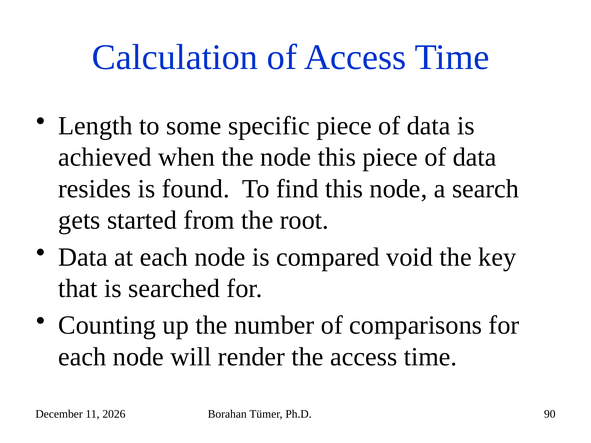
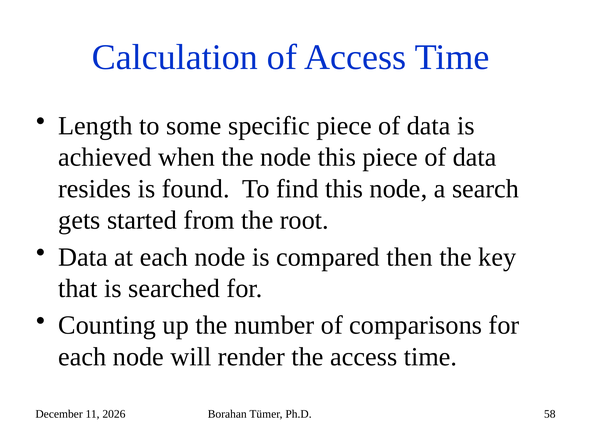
void: void -> then (410, 257)
90: 90 -> 58 (550, 414)
